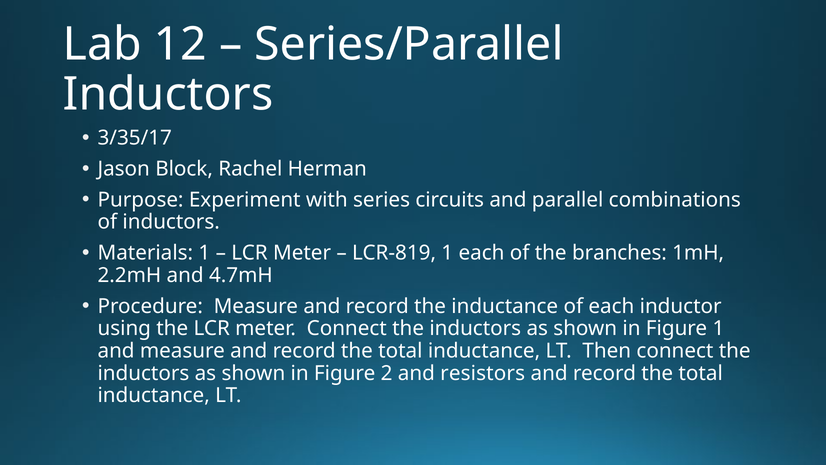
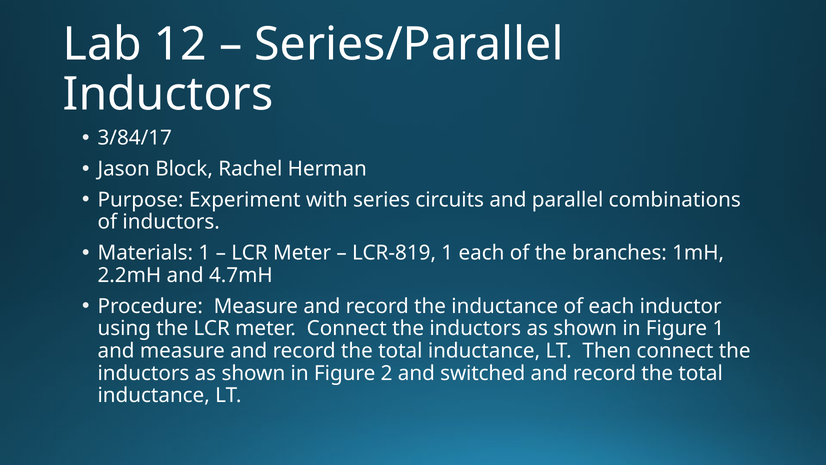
3/35/17: 3/35/17 -> 3/84/17 (135, 138)
resistors: resistors -> switched (483, 373)
